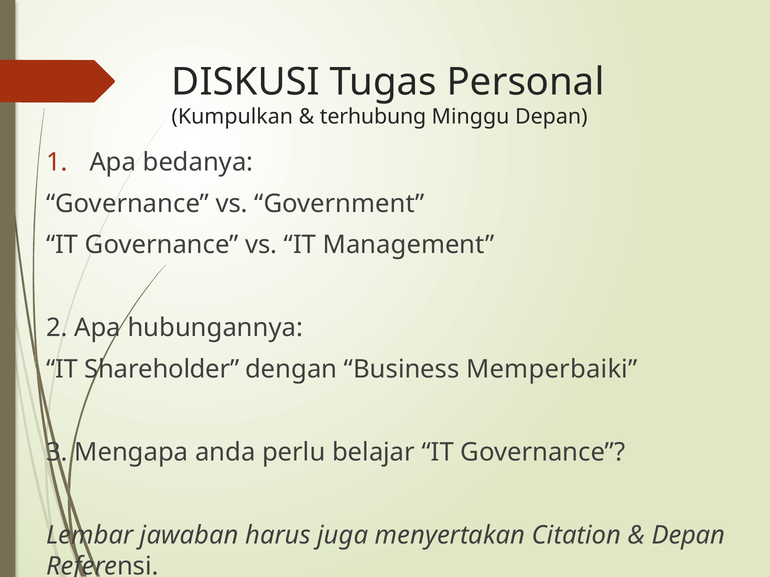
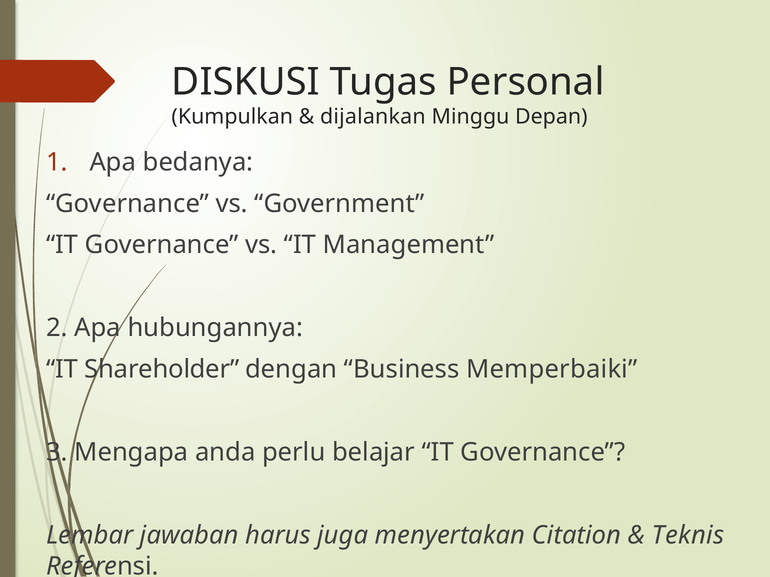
terhubung: terhubung -> dijalankan (373, 117)
Depan: Depan -> Teknis (688, 536)
